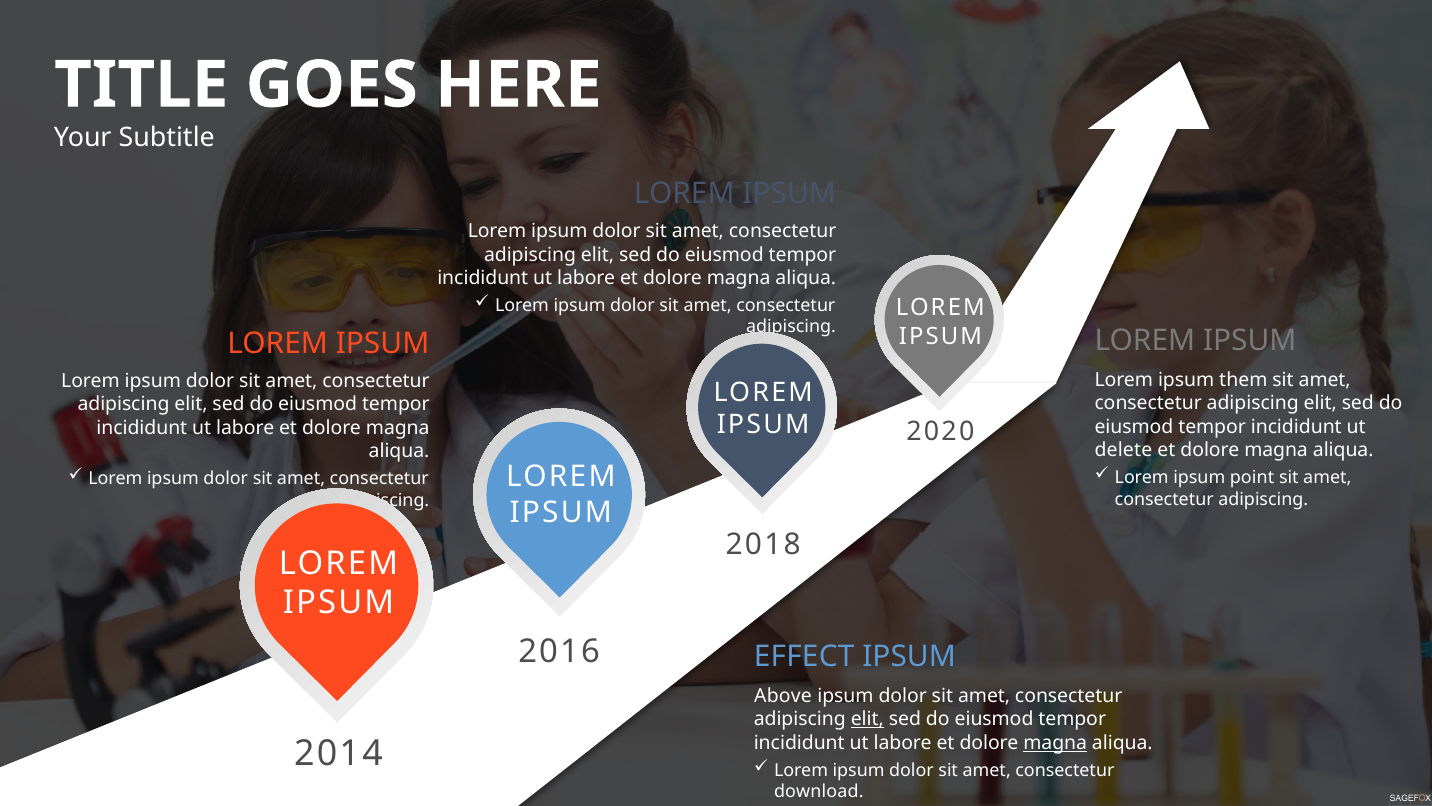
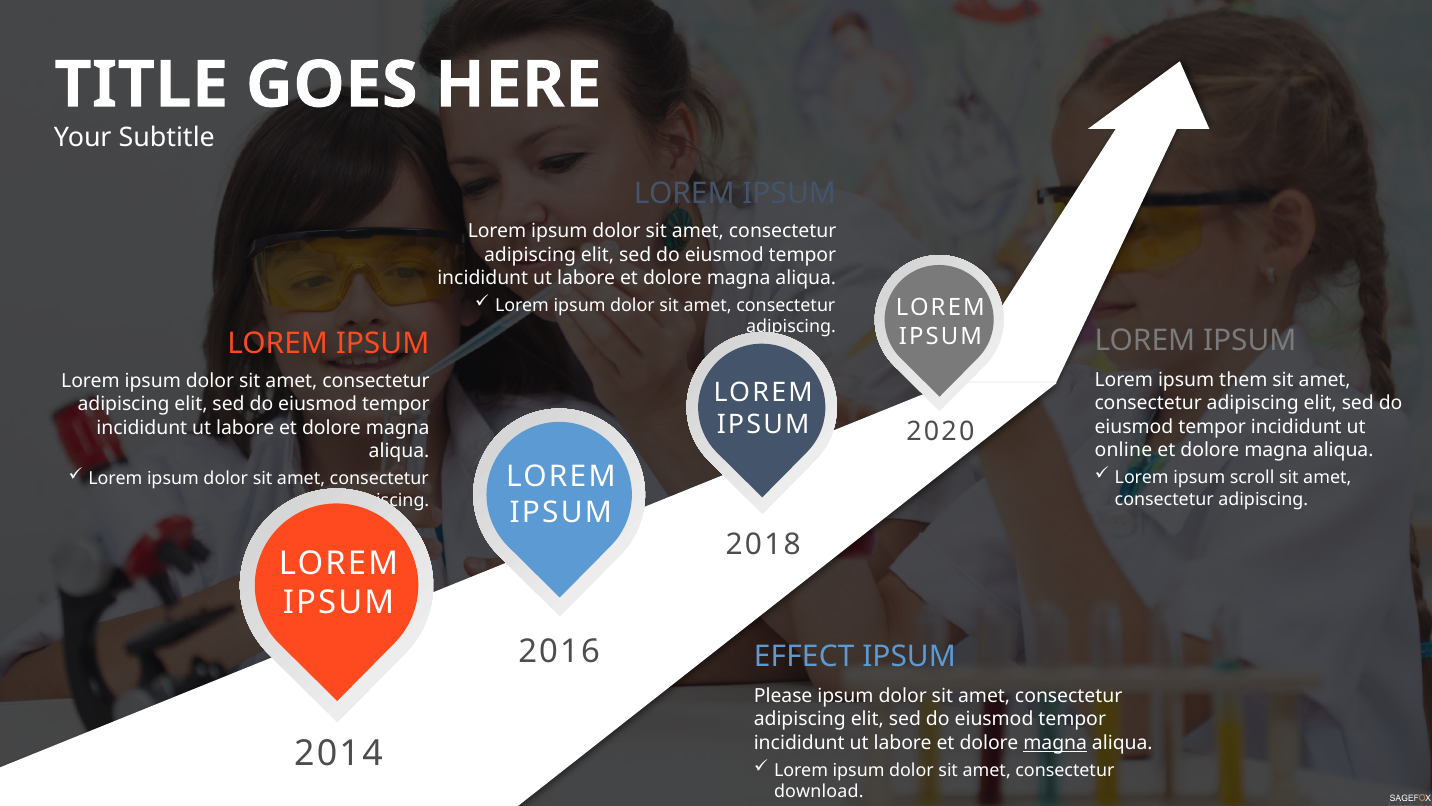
delete: delete -> online (1123, 450)
point: point -> scroll (1252, 477)
Above: Above -> Please (783, 696)
elit underline: present -> none (867, 719)
